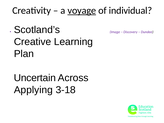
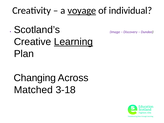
Learning underline: none -> present (73, 42)
Uncertain: Uncertain -> Changing (35, 78)
Applying: Applying -> Matched (33, 90)
